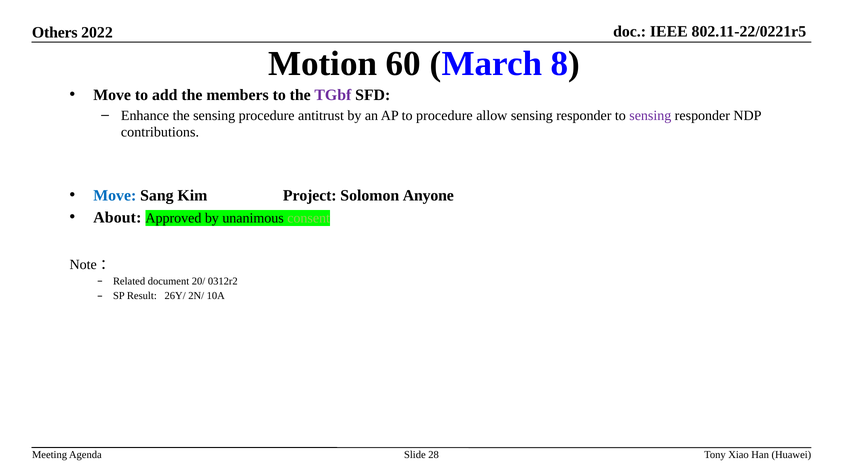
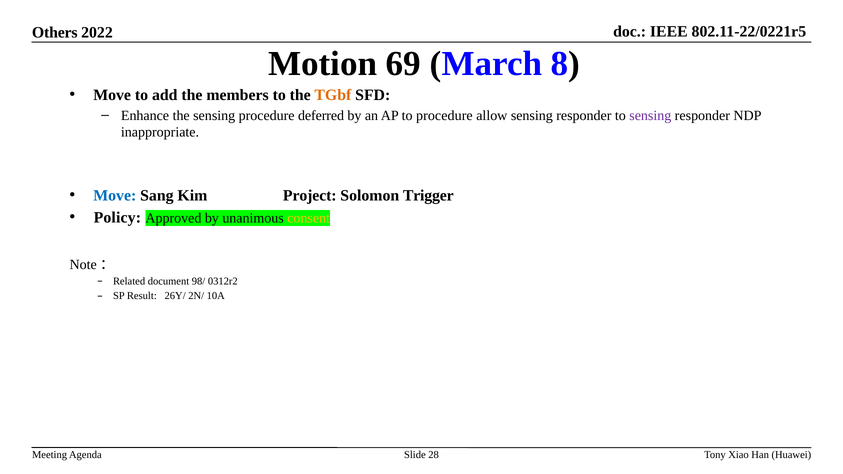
60: 60 -> 69 (403, 64)
TGbf colour: purple -> orange (333, 95)
antitrust: antitrust -> deferred (321, 116)
contributions: contributions -> inappropriate (160, 132)
Anyone: Anyone -> Trigger (428, 195)
About: About -> Policy (117, 218)
consent colour: light green -> yellow (309, 218)
20/: 20/ -> 98/ (199, 281)
